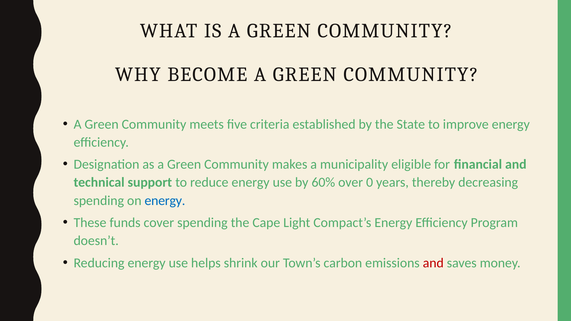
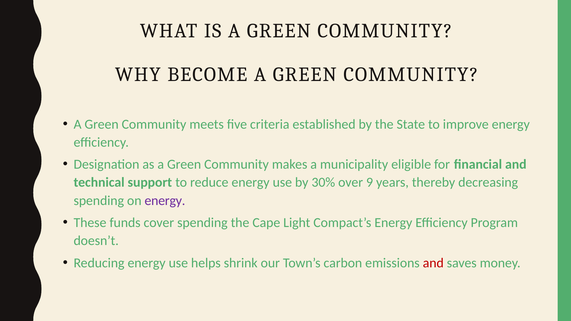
60%: 60% -> 30% (323, 183)
0: 0 -> 9 (370, 183)
energy colour: blue -> purple (165, 201)
